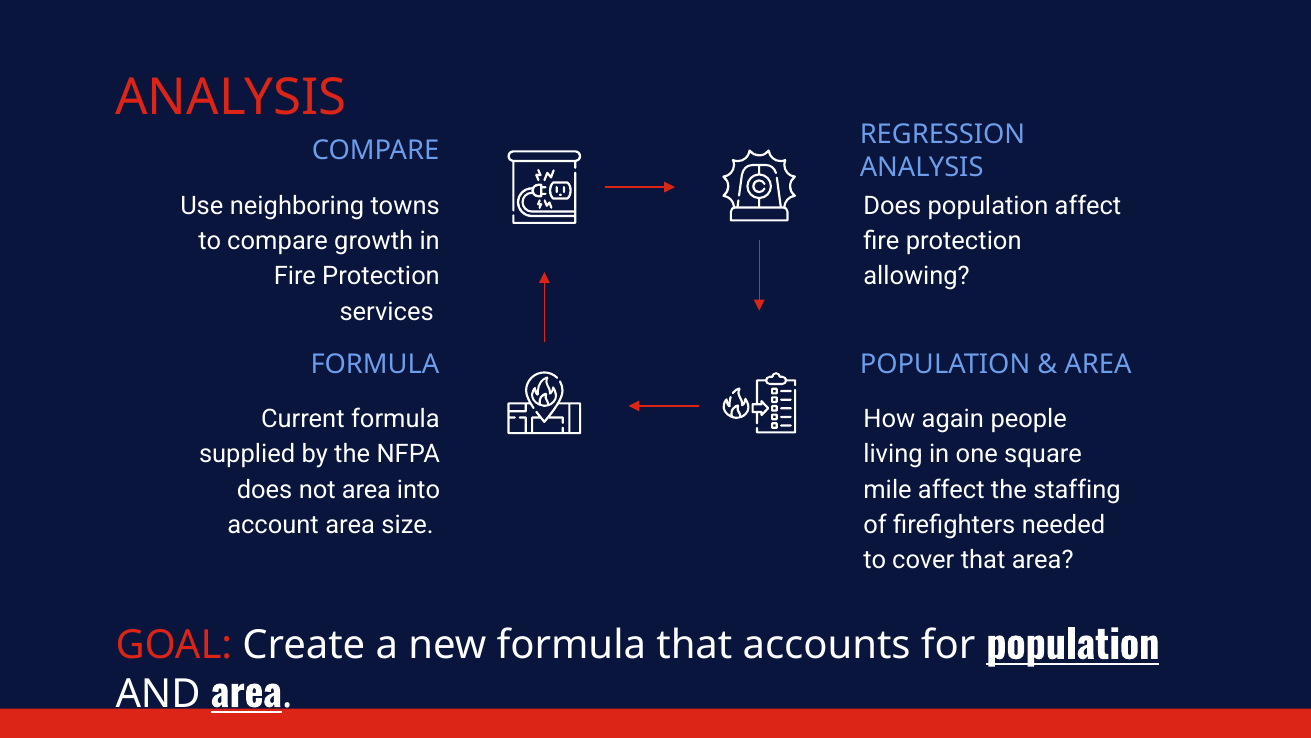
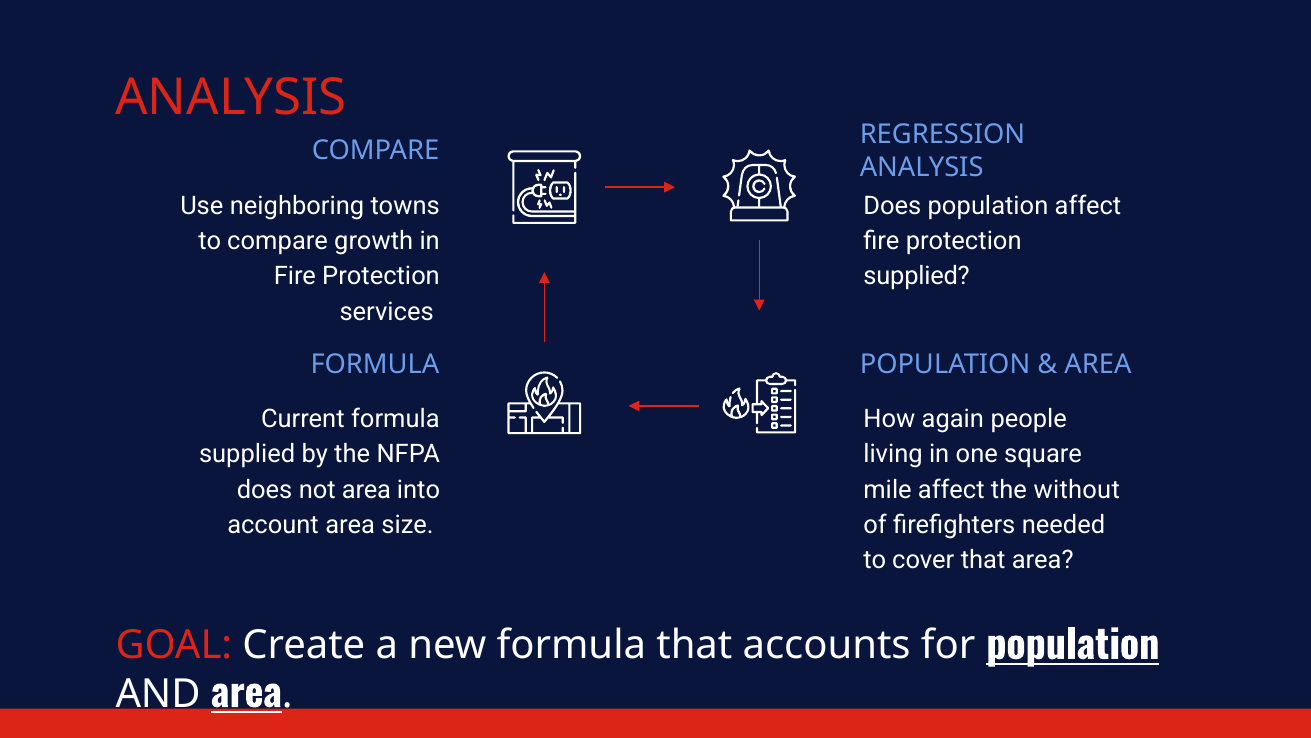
allowing: allowing -> supplied (917, 276)
staffing: staffing -> without (1077, 489)
